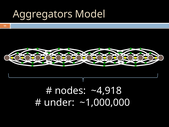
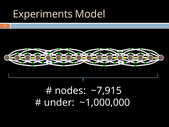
Aggregators: Aggregators -> Experiments (43, 14)
~4,918: ~4,918 -> ~7,915 (106, 91)
